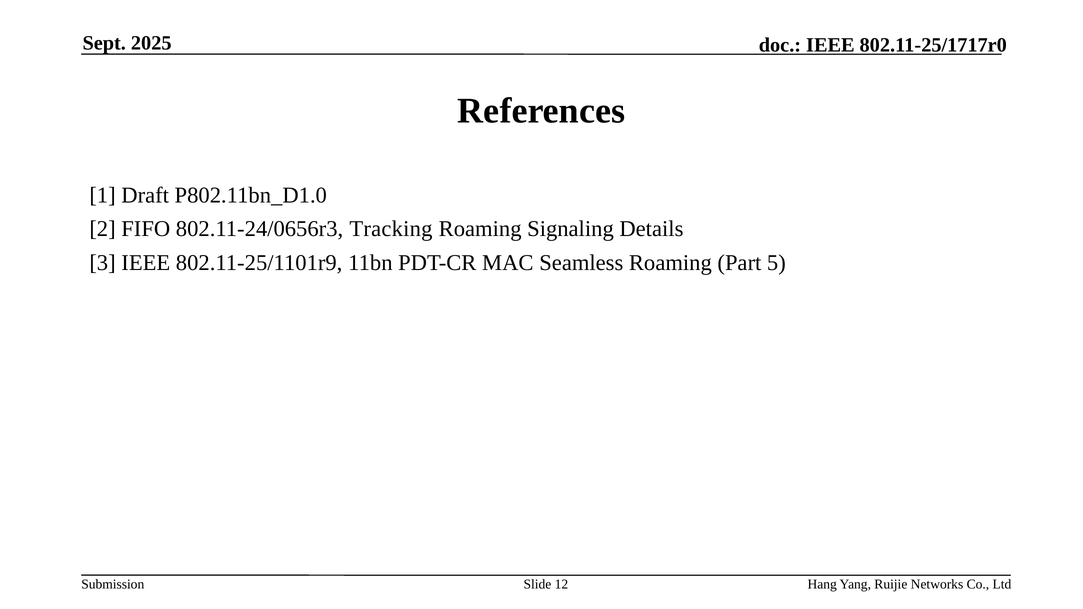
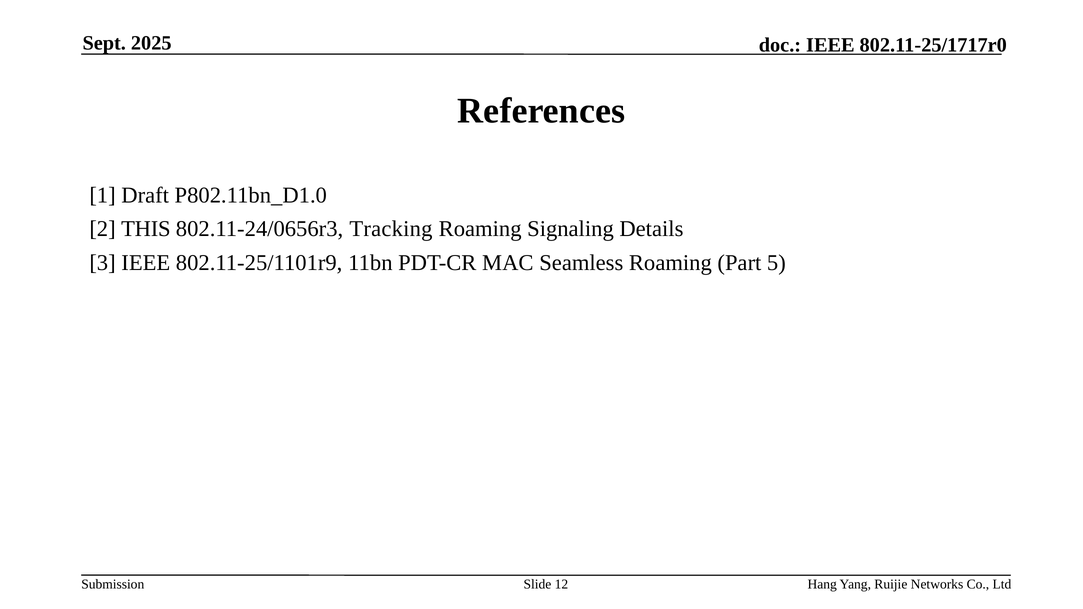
FIFO: FIFO -> THIS (146, 229)
